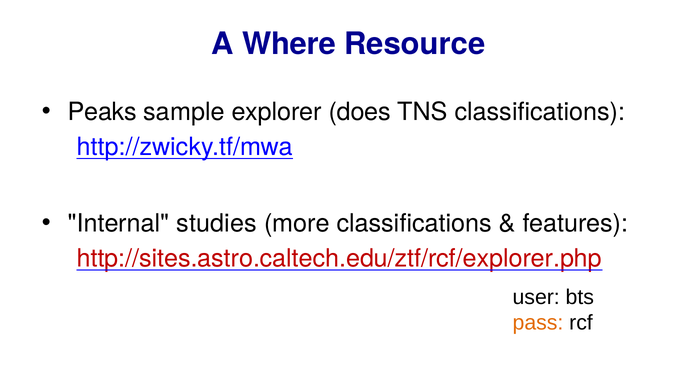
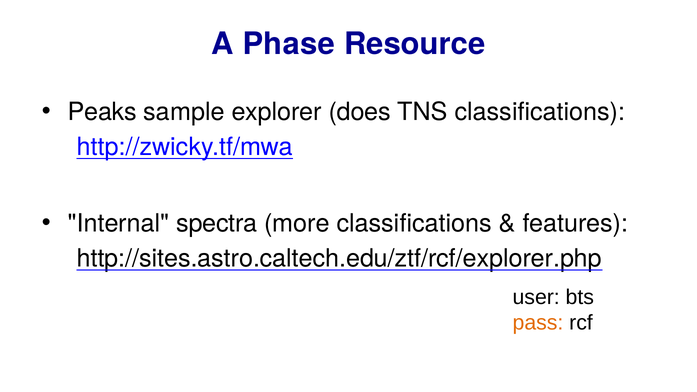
Where: Where -> Phase (289, 44)
studies: studies -> spectra (217, 223)
http://sites.astro.caltech.edu/ztf/rcf/explorer.php colour: red -> black (339, 259)
